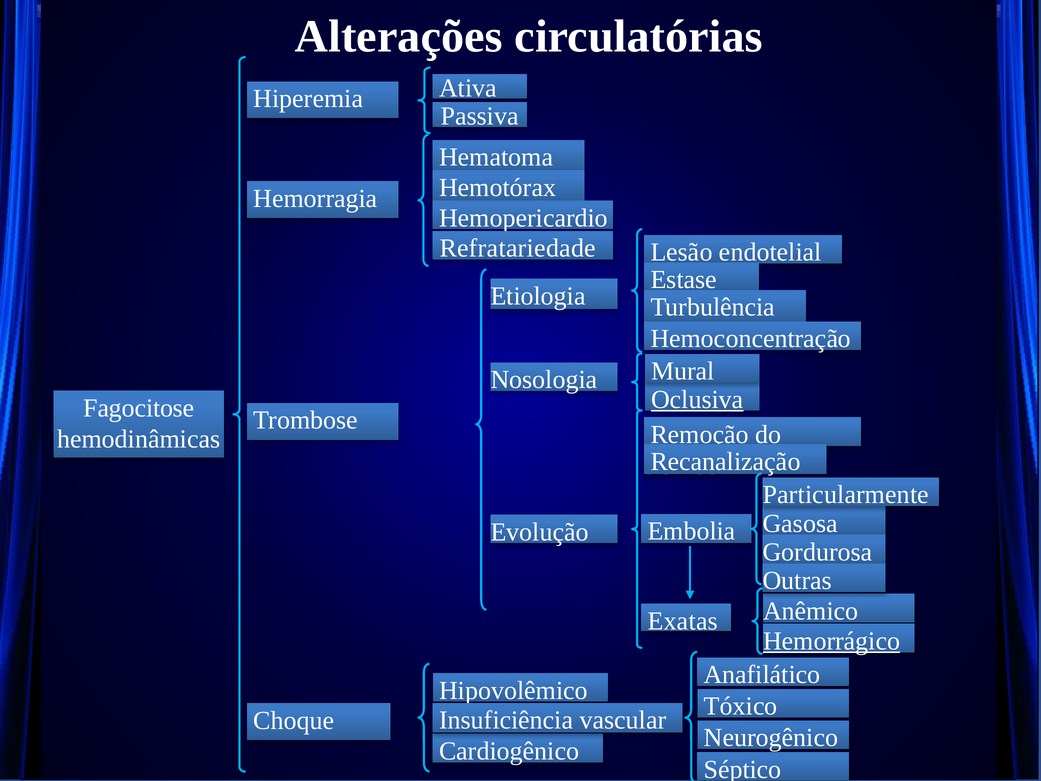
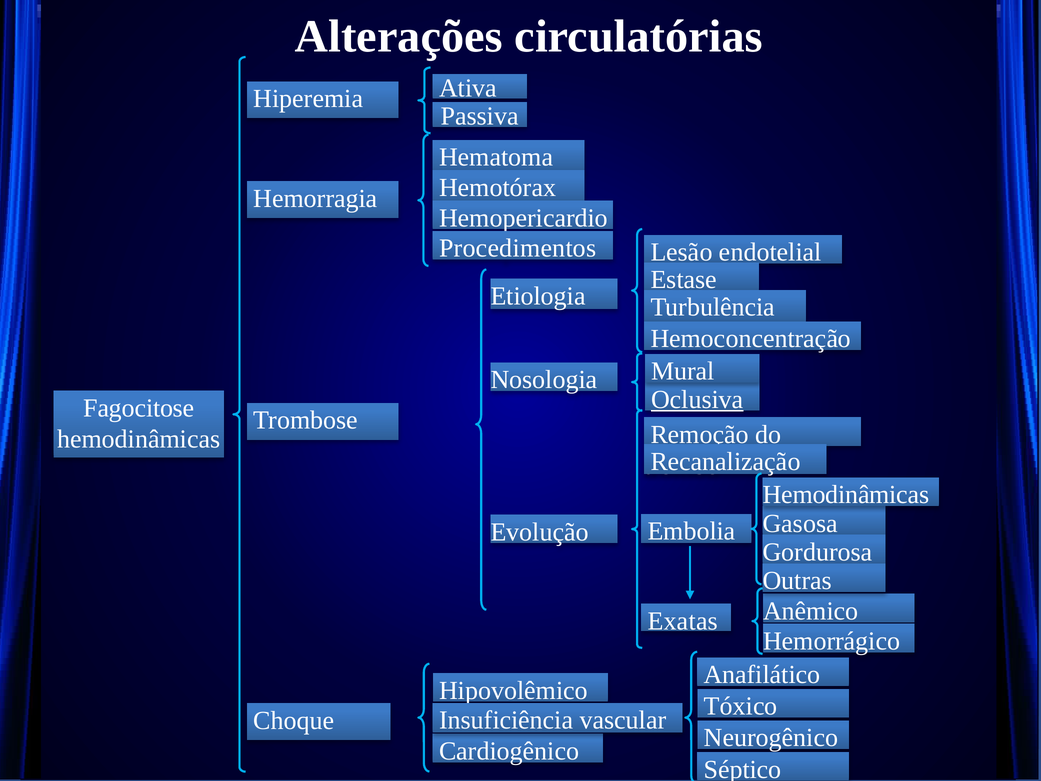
Refratariedade: Refratariedade -> Procedimentos (518, 248)
Particularmente: Particularmente -> Hemodinâmicas (846, 495)
Hemorrágico underline: present -> none (832, 641)
